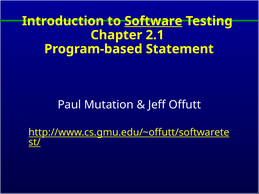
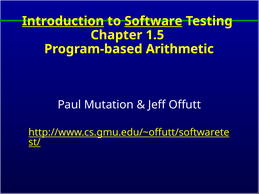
Introduction underline: none -> present (63, 21)
2.1: 2.1 -> 1.5 (155, 35)
Statement: Statement -> Arithmetic (180, 49)
